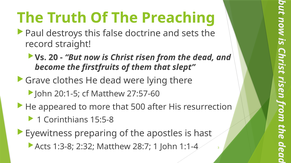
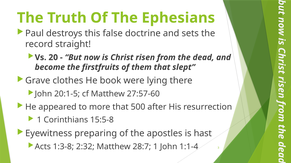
Preaching: Preaching -> Ephesians (178, 18)
He dead: dead -> book (110, 81)
